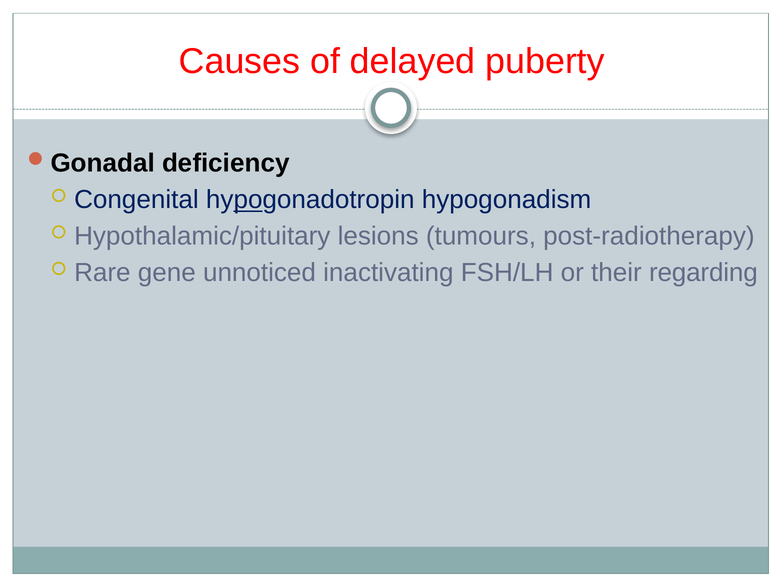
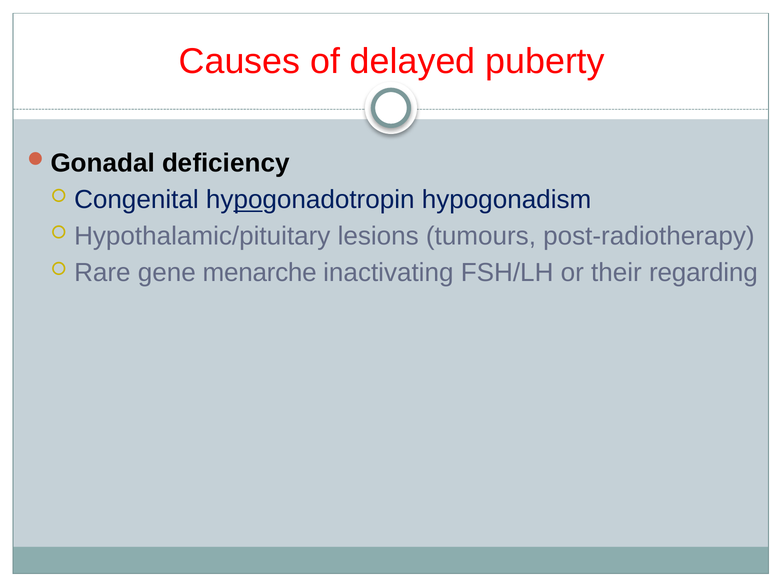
unnoticed: unnoticed -> menarche (260, 273)
